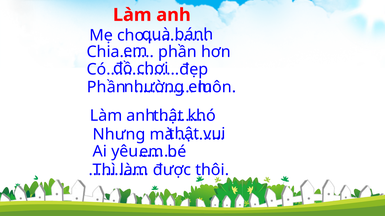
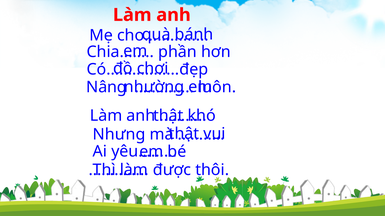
Phần: Phần -> Nâng (106, 87)
